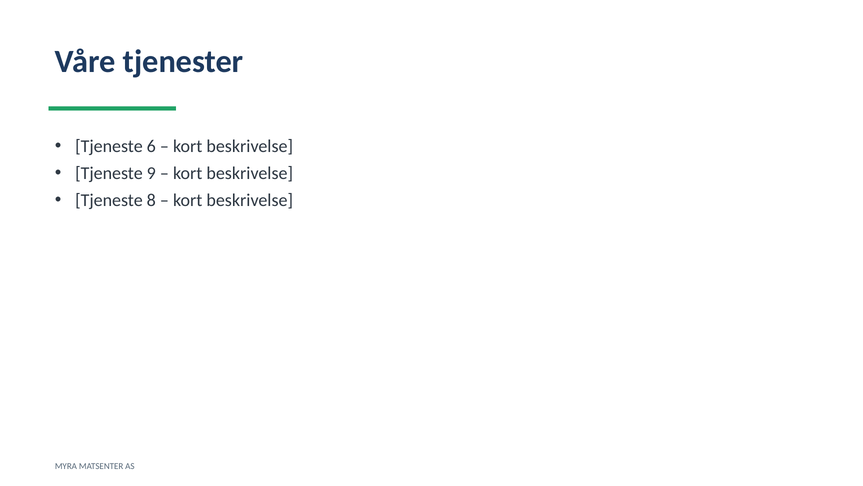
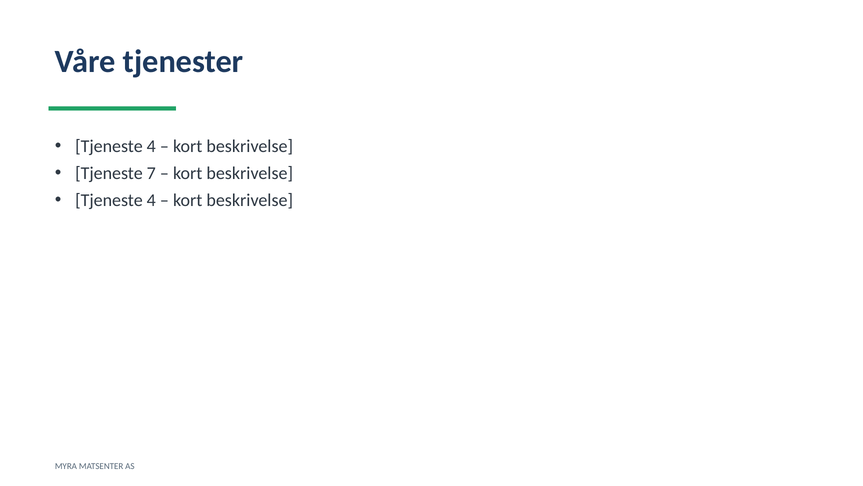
6: 6 -> 4 (151, 146)
9: 9 -> 7 (151, 173)
8: 8 -> 4 (151, 200)
